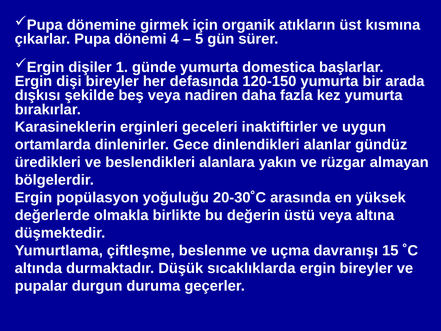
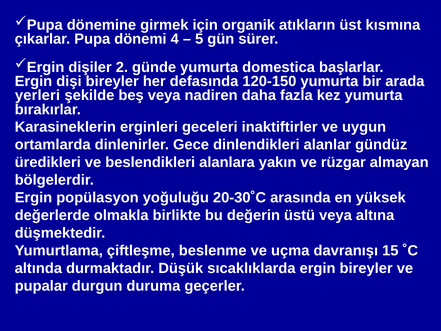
1: 1 -> 2 (122, 67)
dışkısı: dışkısı -> yerleri (37, 95)
